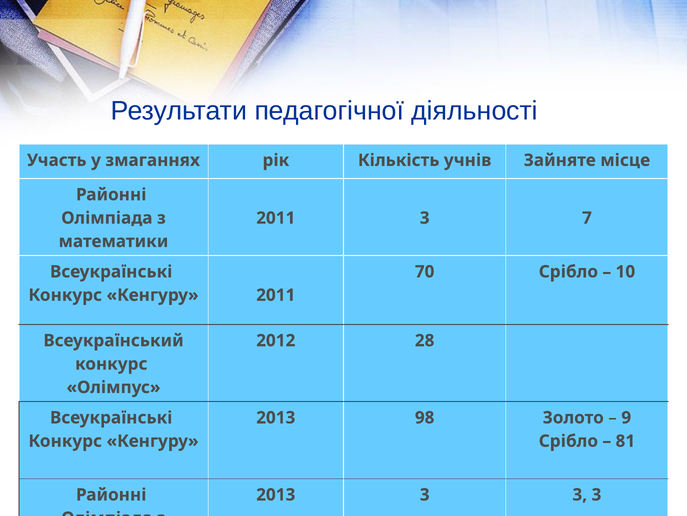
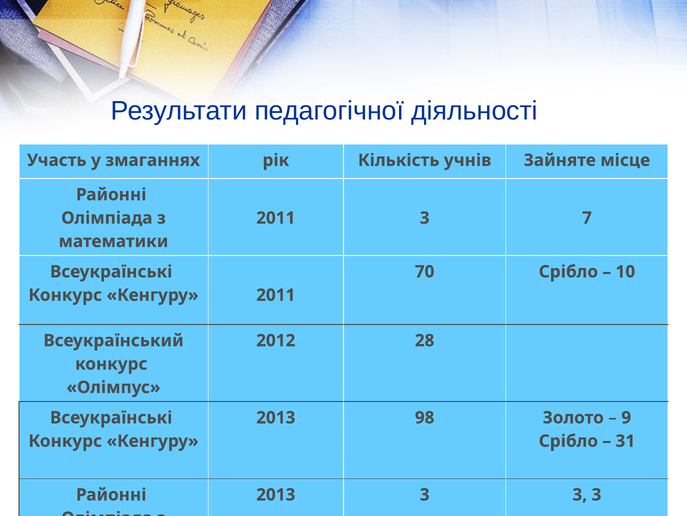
81: 81 -> 31 (625, 440)
